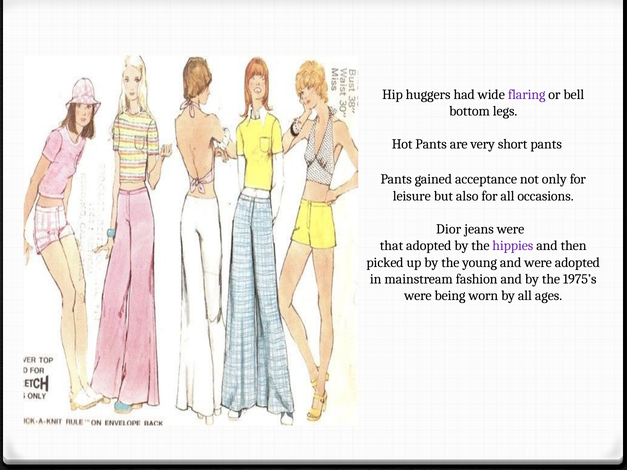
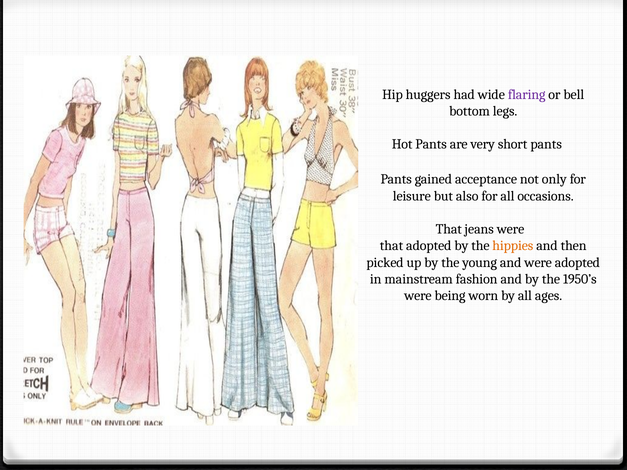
Dior: Dior -> That (449, 229)
hippies colour: purple -> orange (513, 246)
1975’s: 1975’s -> 1950’s (580, 279)
